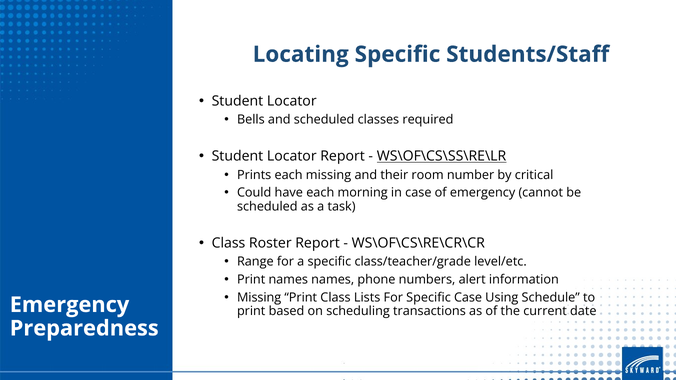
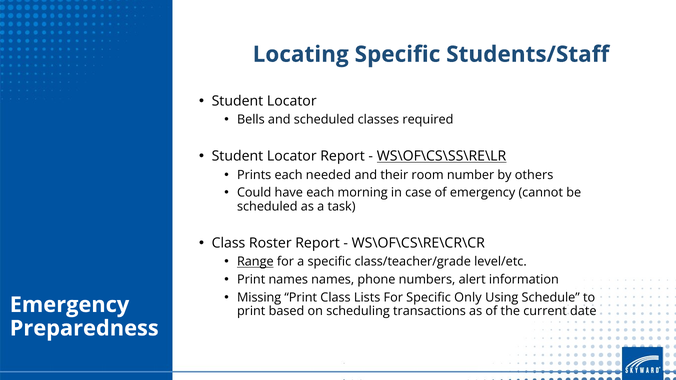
each missing: missing -> needed (328, 175)
critical: critical -> others (534, 175)
Range underline: none -> present (255, 262)
Specific Case: Case -> Only (468, 298)
